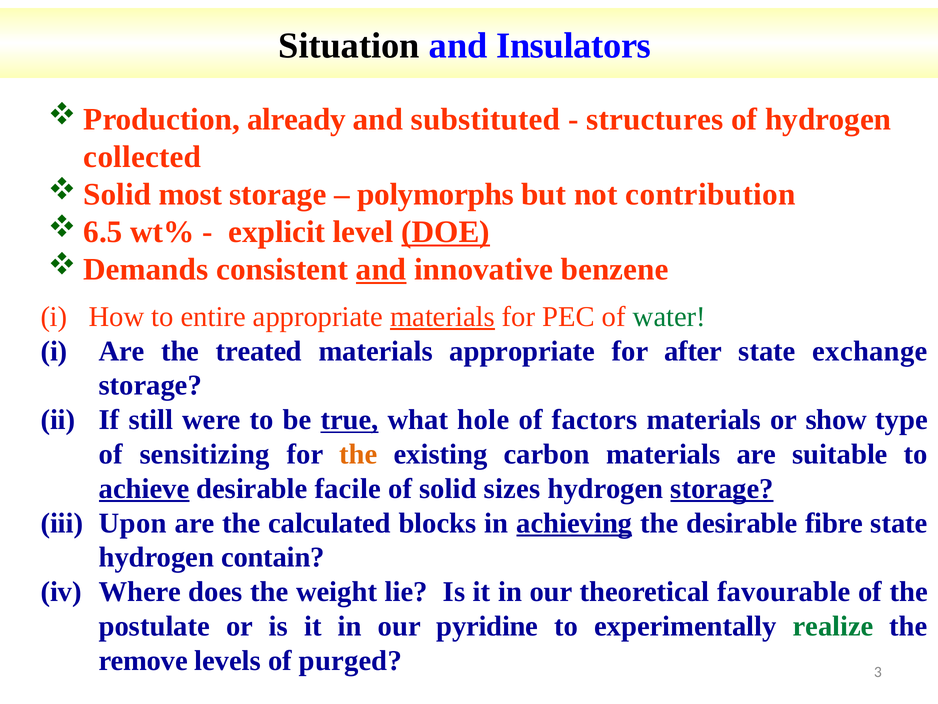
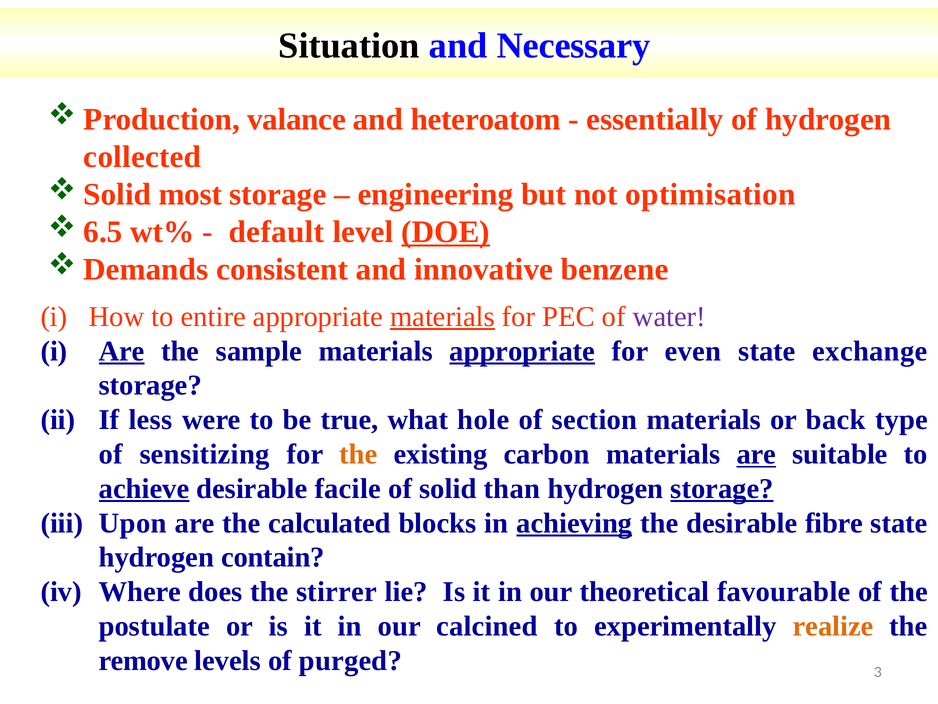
Insulators: Insulators -> Necessary (574, 46)
already: already -> valance (296, 119)
substituted: substituted -> heteroatom (486, 119)
structures: structures -> essentially (655, 119)
polymorphs: polymorphs -> engineering (435, 194)
contribution: contribution -> optimisation (710, 194)
explicit: explicit -> default (276, 232)
and underline: present -> none (381, 269)
water colour: green -> purple (669, 316)
Are underline: none -> present (122, 351)
treated: treated -> sample (259, 351)
appropriate underline: none -> present (522, 351)
after: after -> even (693, 351)
still: still -> less (151, 420)
true underline: present -> none (350, 420)
factors: factors -> section (595, 420)
show: show -> back (836, 420)
are underline: none -> present (756, 454)
sizes: sizes -> than (512, 488)
weight: weight -> stirrer (336, 591)
pyridine: pyridine -> calcined (487, 626)
realize colour: green -> orange (833, 626)
